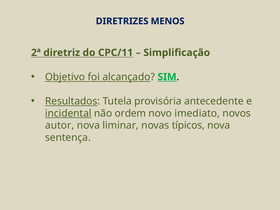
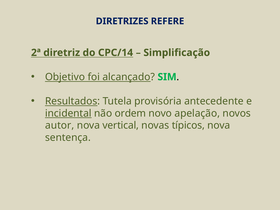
MENOS: MENOS -> REFERE (168, 21)
CPC/11: CPC/11 -> CPC/14 (116, 53)
SIM underline: present -> none (167, 77)
imediato: imediato -> apelação (197, 113)
liminar: liminar -> vertical (121, 125)
